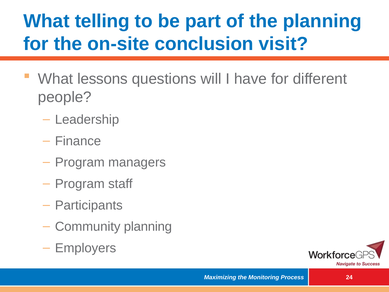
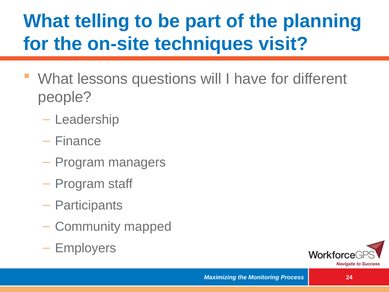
conclusion: conclusion -> techniques (204, 44)
Community planning: planning -> mapped (148, 226)
